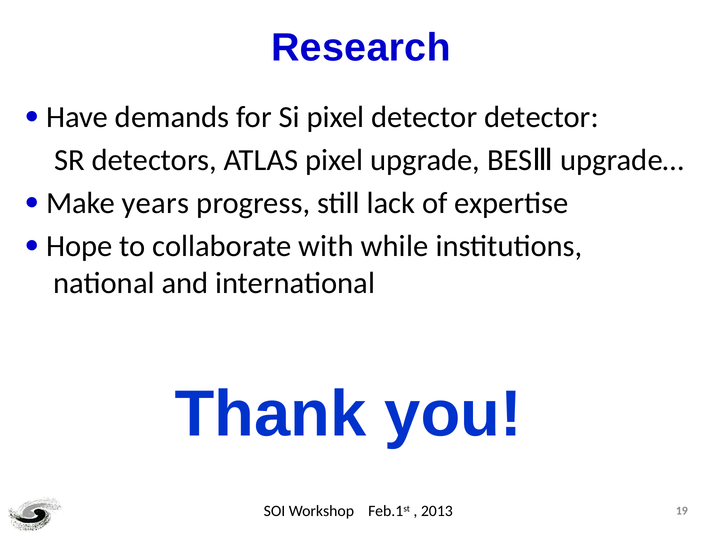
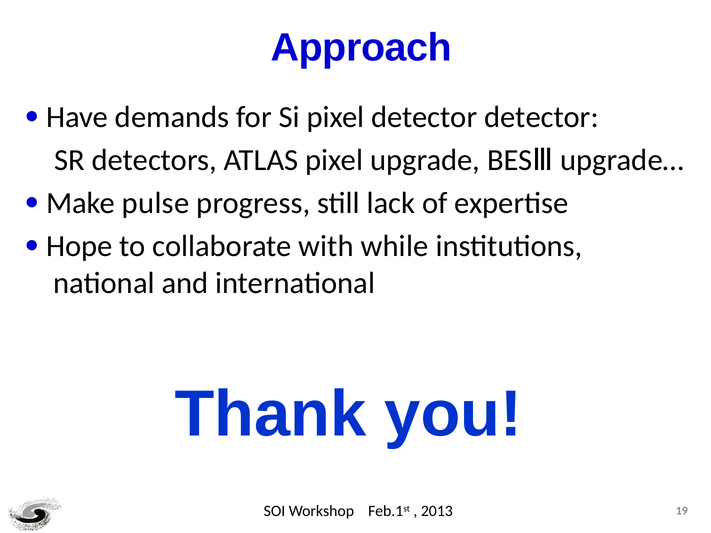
Research: Research -> Approach (361, 48)
years: years -> pulse (156, 203)
